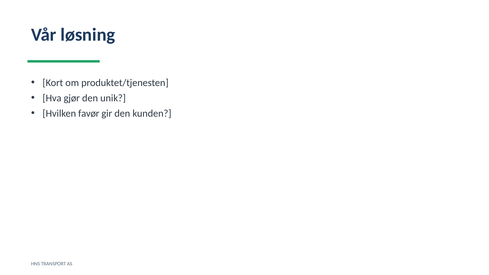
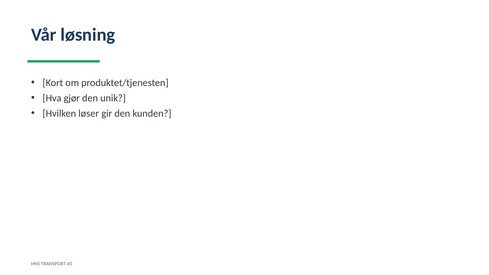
favør: favør -> løser (89, 113)
